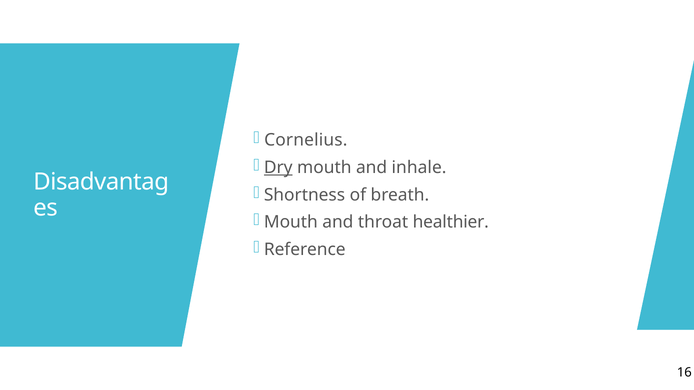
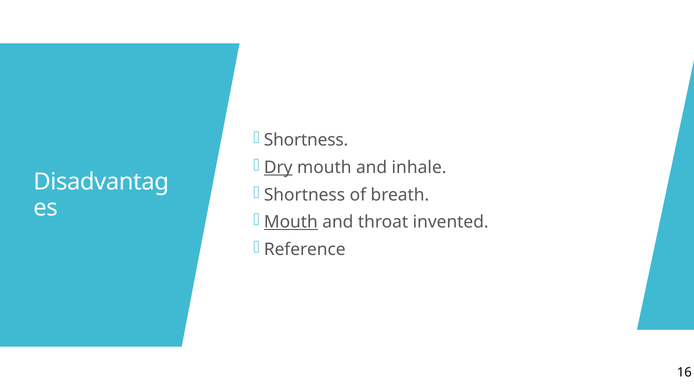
Cornelius: Cornelius -> Shortness (306, 140)
Mouth underline: none -> present (291, 222)
healthier: healthier -> invented (451, 222)
